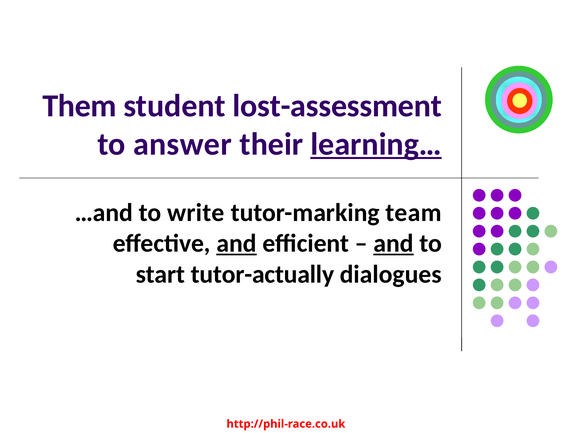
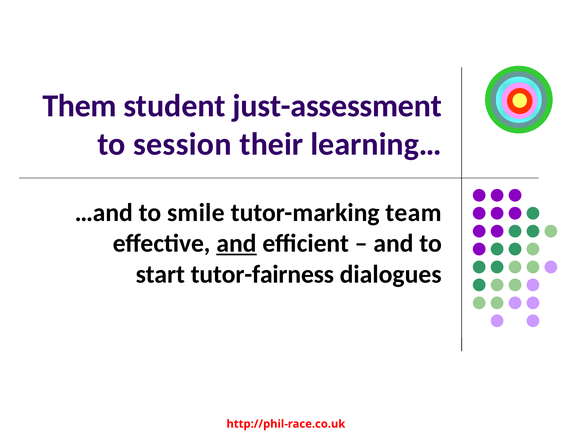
lost-assessment: lost-assessment -> just-assessment (337, 106)
answer: answer -> session (182, 144)
learning… underline: present -> none (376, 144)
write: write -> smile (196, 213)
and underline: present -> none (393, 243)
tutor-actually: tutor-actually -> tutor-fairness (263, 274)
